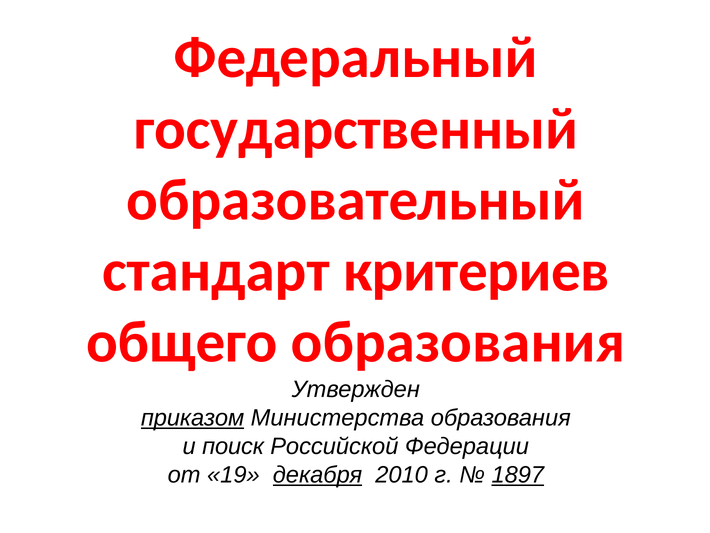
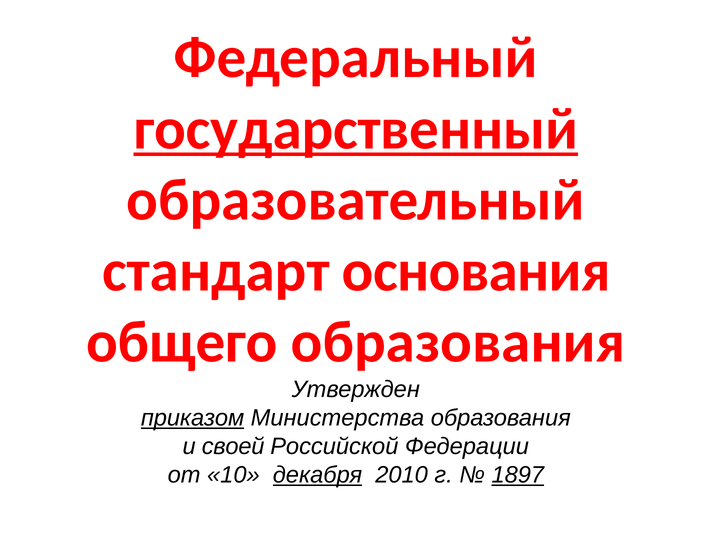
государственный underline: none -> present (356, 129)
критериев: критериев -> основания (476, 271)
поиск: поиск -> своей (233, 446)
19: 19 -> 10 (233, 474)
